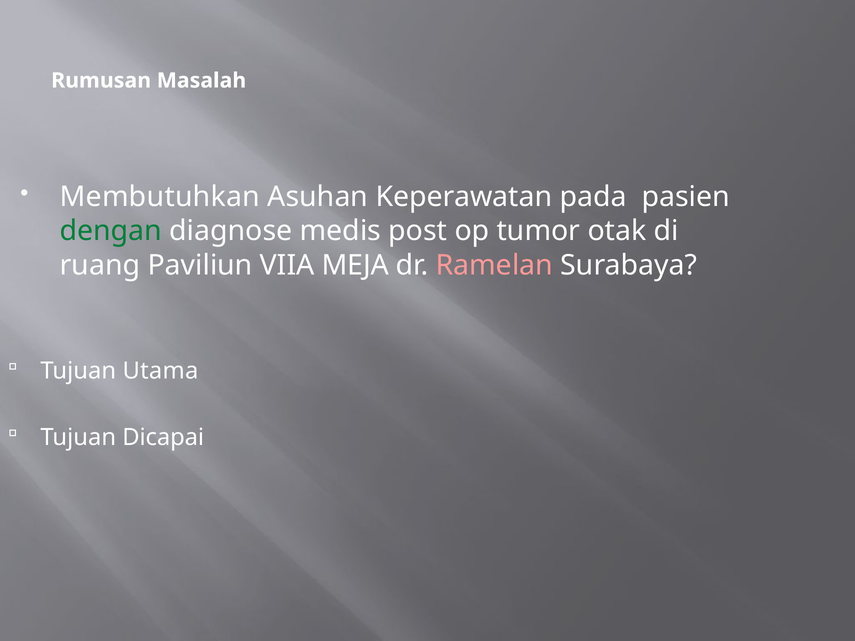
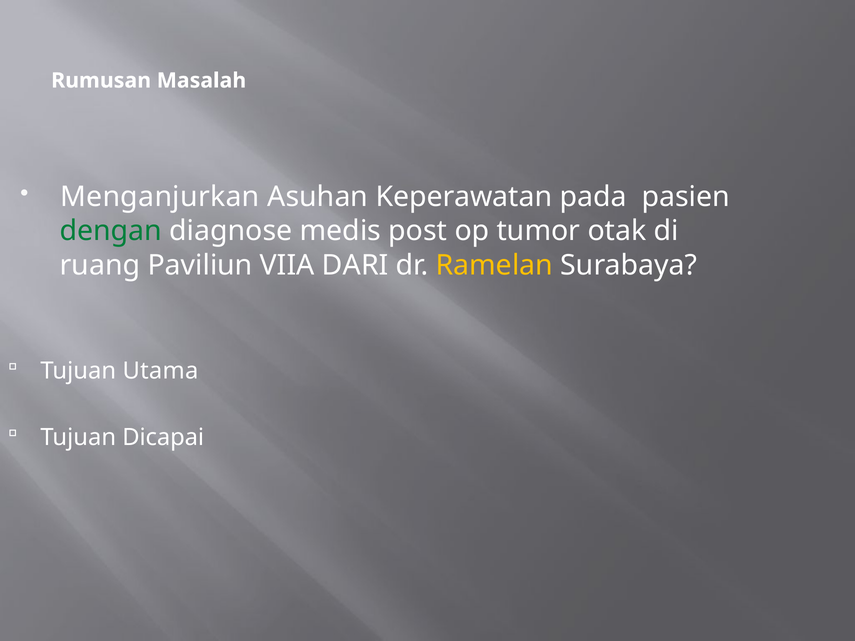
Membutuhkan: Membutuhkan -> Menganjurkan (160, 197)
MEJA: MEJA -> DARI (355, 265)
Ramelan colour: pink -> yellow (494, 265)
